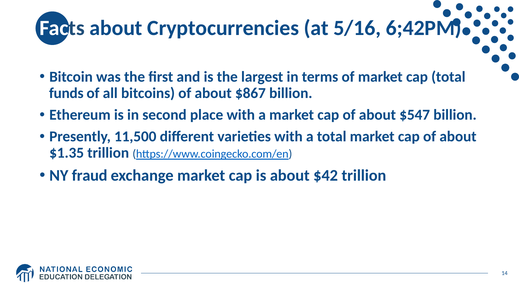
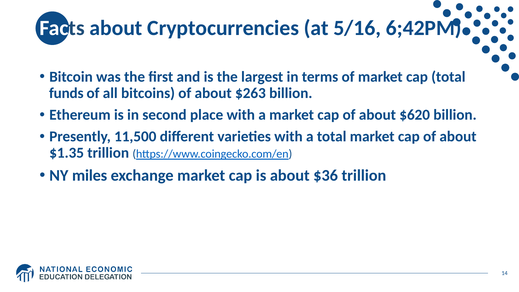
$867: $867 -> $263 (250, 93)
$547: $547 -> $620 (415, 115)
fraud: fraud -> miles (90, 175)
$42: $42 -> $36 (326, 175)
